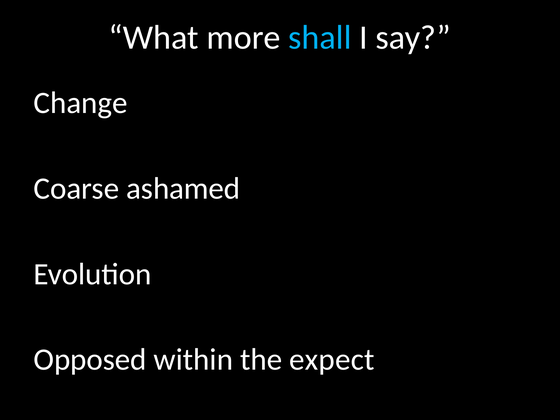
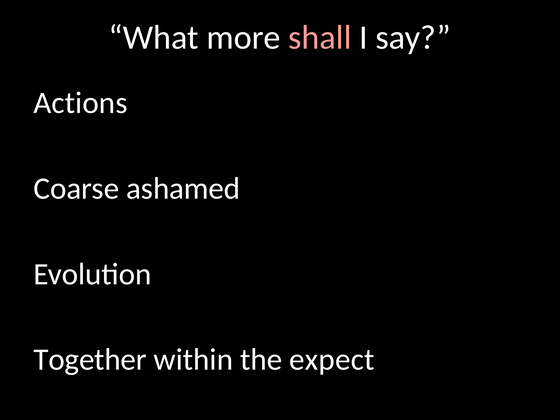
shall colour: light blue -> pink (320, 37)
Change: Change -> Actions (81, 103)
Opposed: Opposed -> Together (90, 360)
